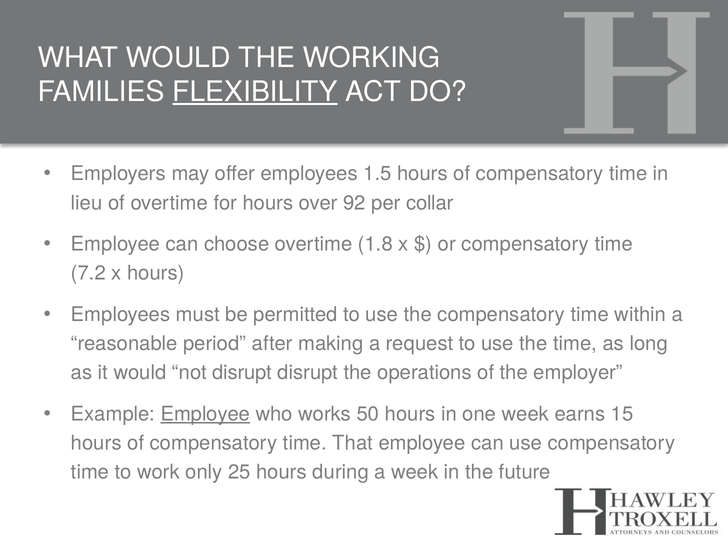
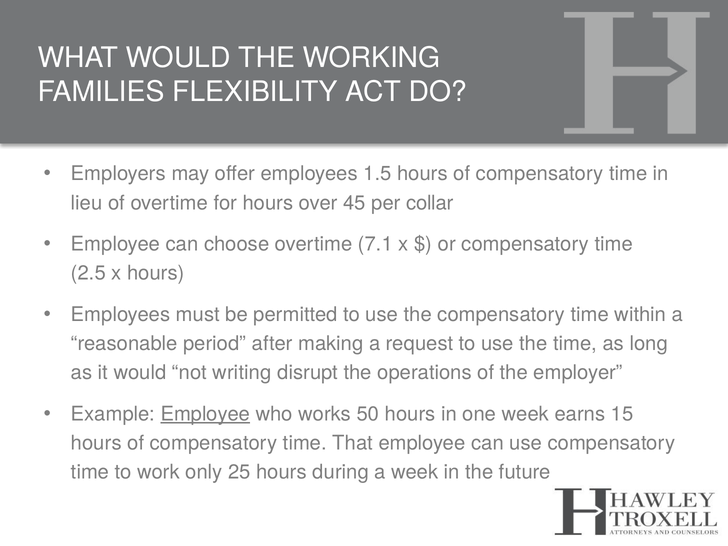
FLEXIBILITY underline: present -> none (255, 92)
92: 92 -> 45 (354, 203)
1.8: 1.8 -> 7.1 (375, 244)
7.2: 7.2 -> 2.5 (88, 273)
not disrupt: disrupt -> writing (242, 373)
